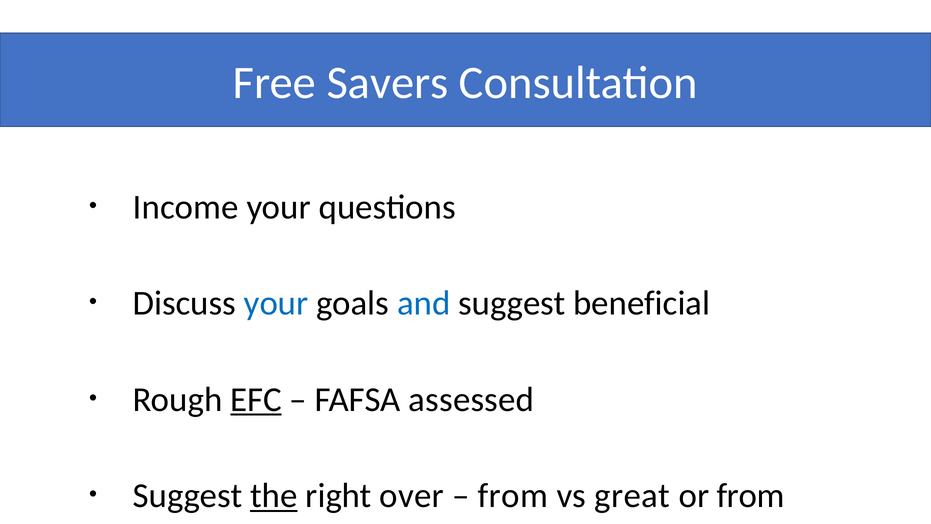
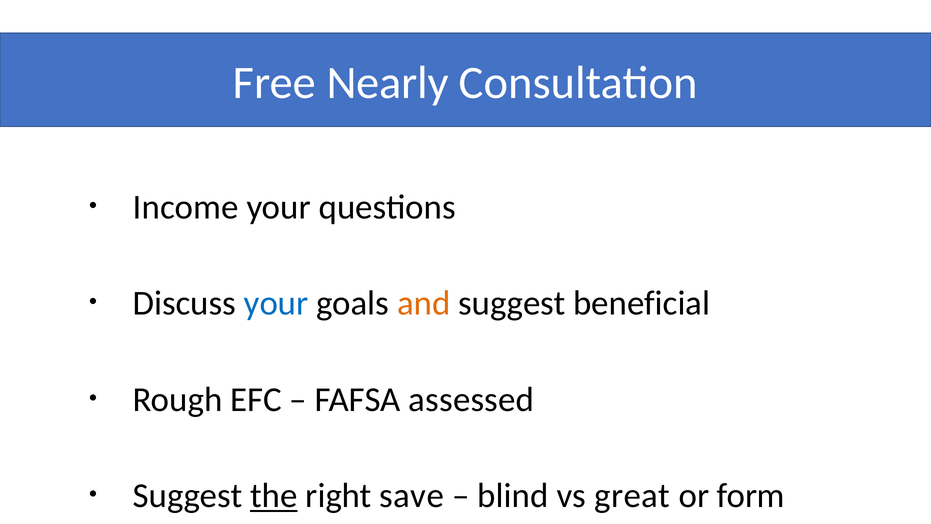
Savers: Savers -> Nearly (388, 83)
and colour: blue -> orange (424, 303)
EFC underline: present -> none (256, 399)
over: over -> save (412, 496)
from: from -> blind (513, 496)
or from: from -> form (751, 496)
